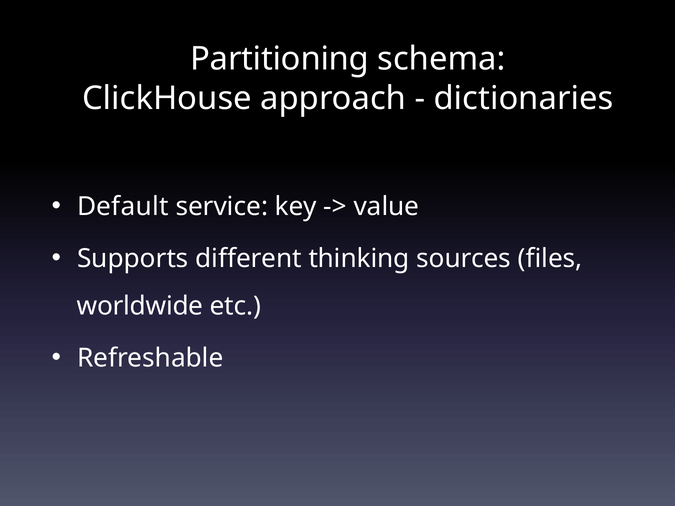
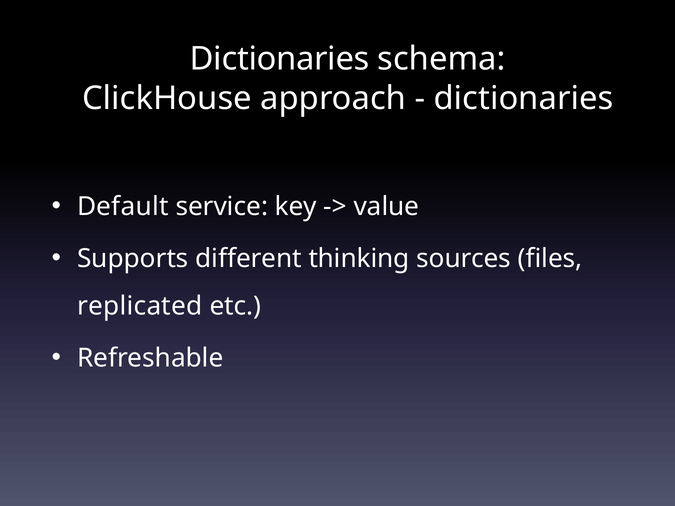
Partitioning: Partitioning -> Dictionaries (280, 59)
worldwide: worldwide -> replicated (140, 306)
